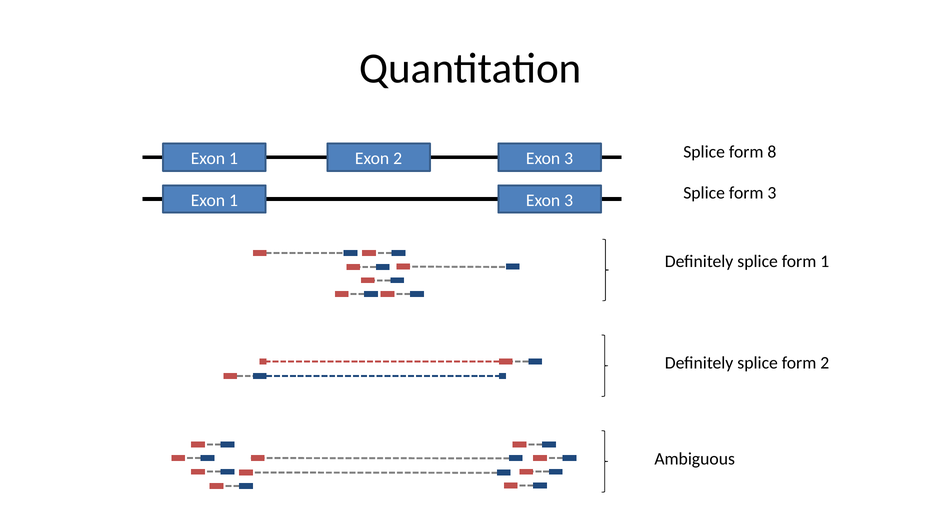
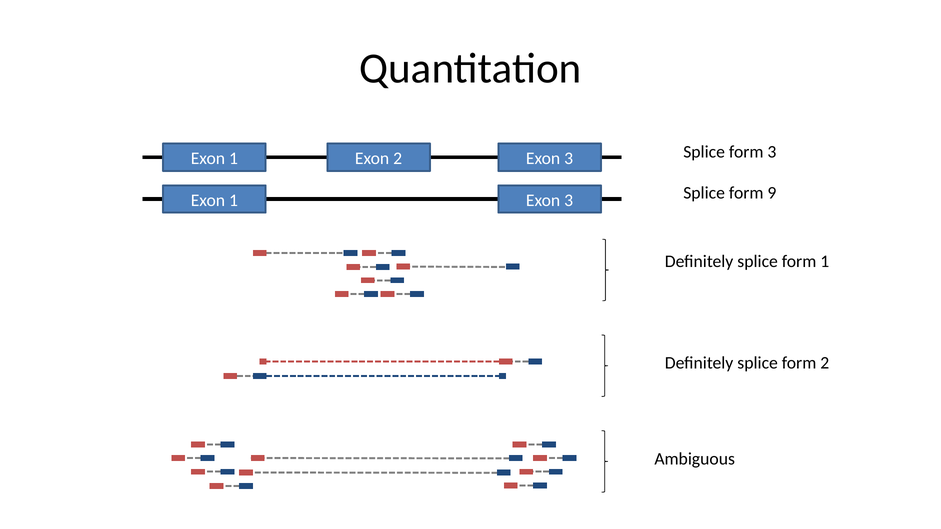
form 8: 8 -> 3 (772, 152)
form 3: 3 -> 9 (772, 193)
